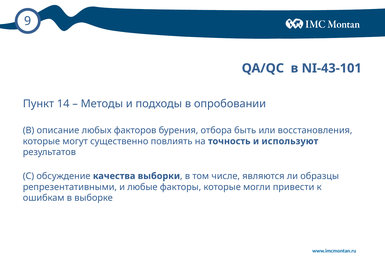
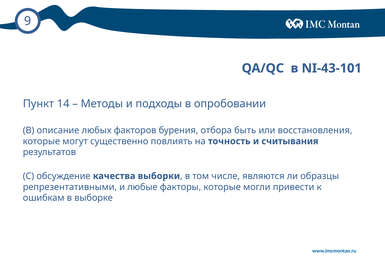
используют: используют -> считывания (290, 141)
